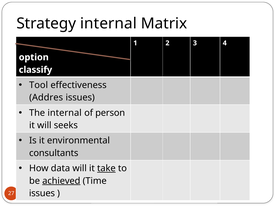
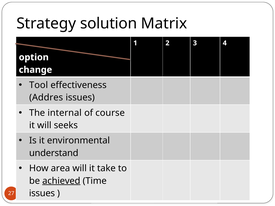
Strategy internal: internal -> solution (109, 24)
classify: classify -> change (35, 70)
person: person -> course (110, 113)
consultants: consultants -> understand (54, 153)
data: data -> area (60, 169)
take underline: present -> none (106, 169)
